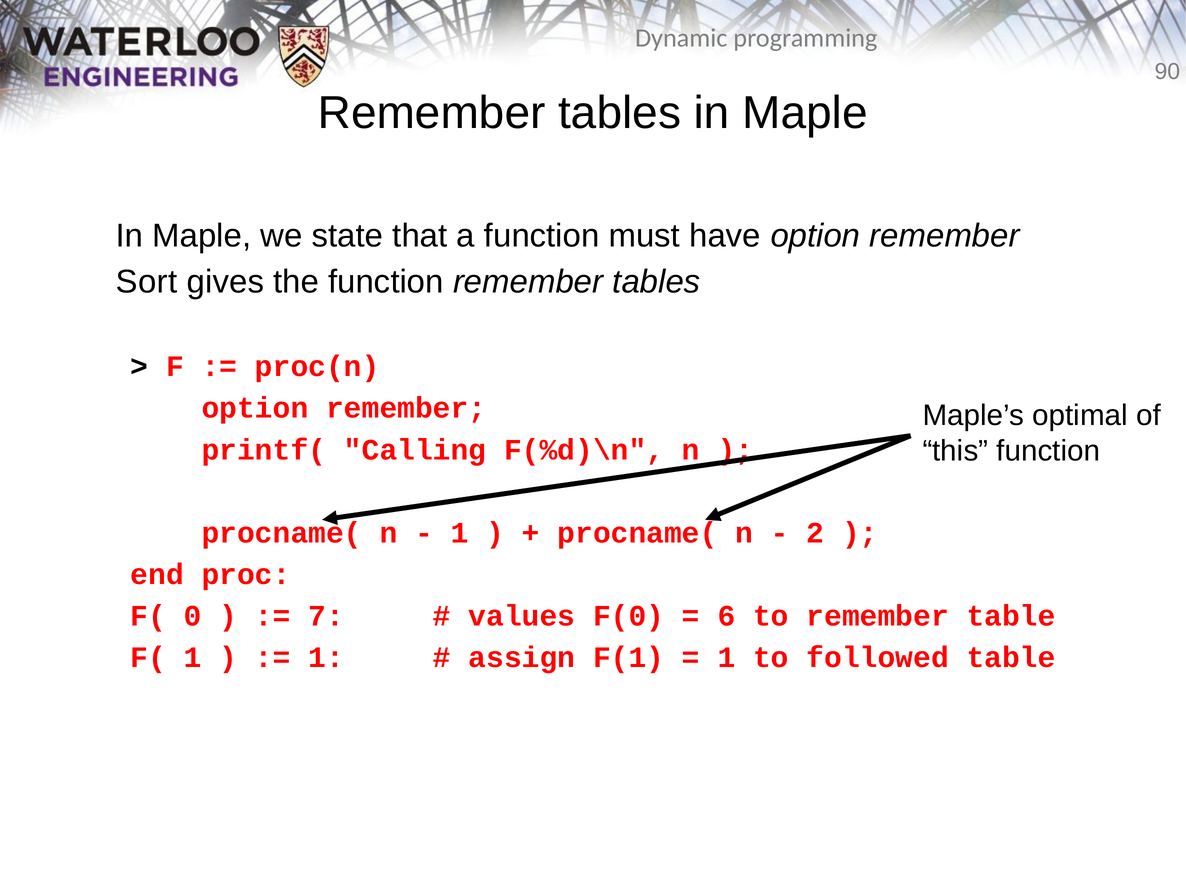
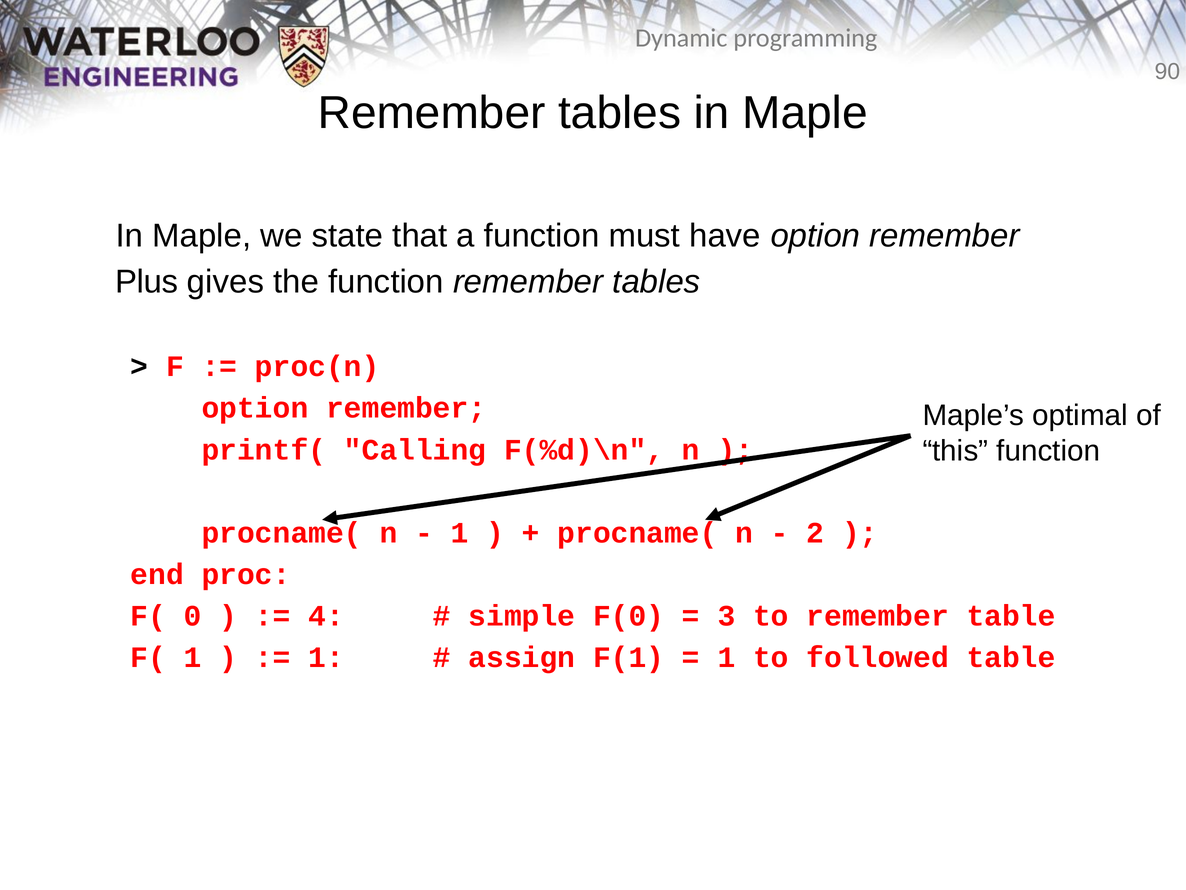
Sort: Sort -> Plus (147, 282)
7: 7 -> 4 (326, 616)
values: values -> simple (522, 616)
6: 6 -> 3 (726, 616)
